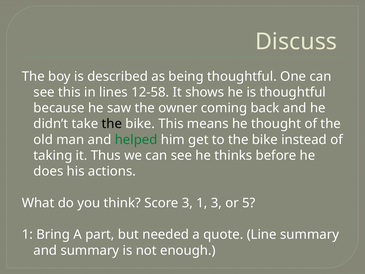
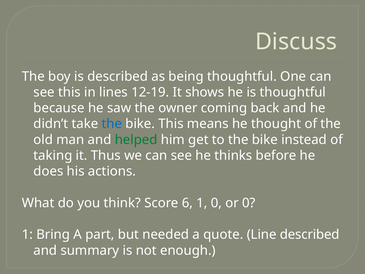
12-58: 12-58 -> 12-19 (150, 92)
the colour: black -> blue (112, 124)
Score 3: 3 -> 6 (187, 203)
1 3: 3 -> 0 (216, 203)
or 5: 5 -> 0 (249, 203)
Line summary: summary -> described (310, 234)
